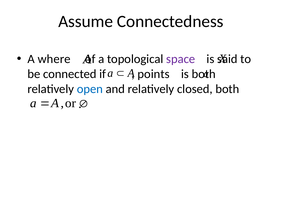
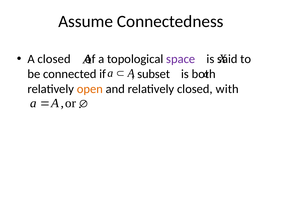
A where: where -> closed (54, 59)
points: points -> subset (154, 74)
open colour: blue -> orange (90, 89)
closed both: both -> with (227, 89)
